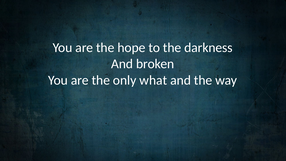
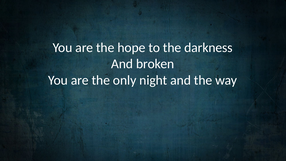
what: what -> night (153, 80)
